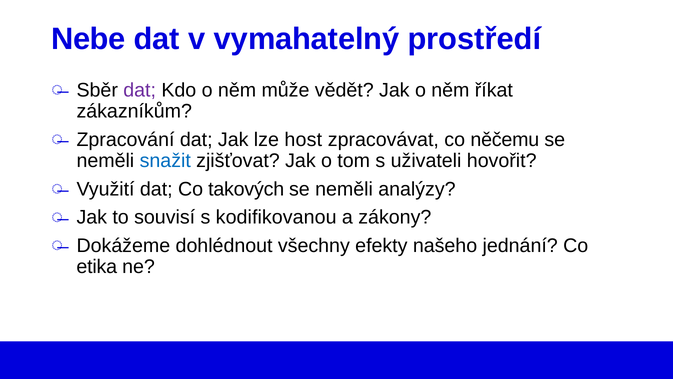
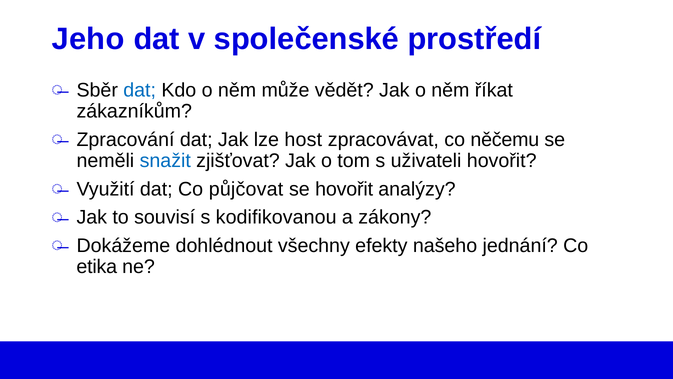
Nebe: Nebe -> Jeho (88, 39)
vymahatelný: vymahatelný -> společenské (307, 39)
dat colour: purple -> blue (140, 90)
takových: takových -> půjčovat (246, 189)
neměli: neměli -> hovořit (344, 189)
